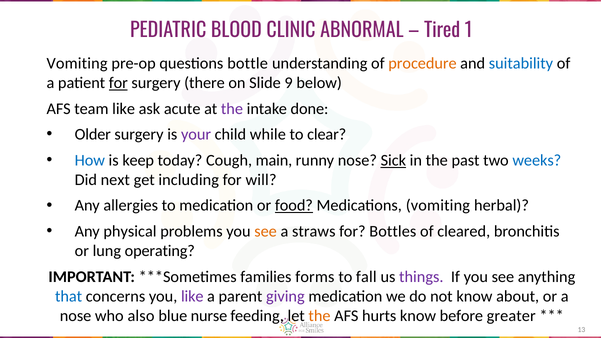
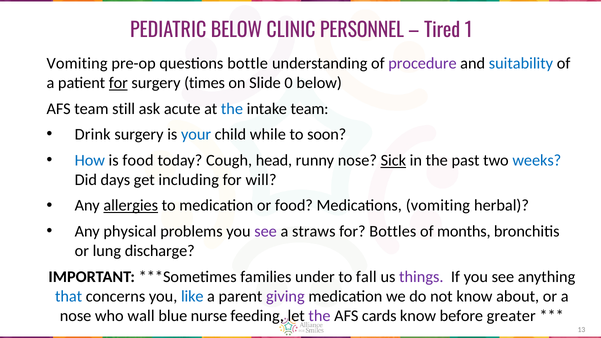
PEDIATRIC BLOOD: BLOOD -> BELOW (236, 31)
ABNORMAL: ABNORMAL -> PERSONNEL (362, 31)
procedure colour: orange -> purple (422, 63)
there: there -> times (205, 83)
9: 9 -> 0 (289, 83)
team like: like -> still (124, 109)
the colour: purple -> blue (232, 109)
intake done: done -> team (310, 109)
Older: Older -> Drink (93, 135)
your colour: purple -> blue (196, 135)
clear: clear -> soon (327, 135)
is keep: keep -> food (138, 160)
main: main -> head (274, 160)
next: next -> days (115, 180)
allergies underline: none -> present (131, 206)
food underline: present -> none (294, 206)
see colour: orange -> purple (266, 231)
cleared: cleared -> months (464, 231)
operating: operating -> discharge (160, 251)
forms: forms -> under (315, 277)
like colour: purple -> blue (192, 296)
also: also -> wall (141, 316)
the colour: orange -> purple (320, 316)
hurts: hurts -> cards (379, 316)
